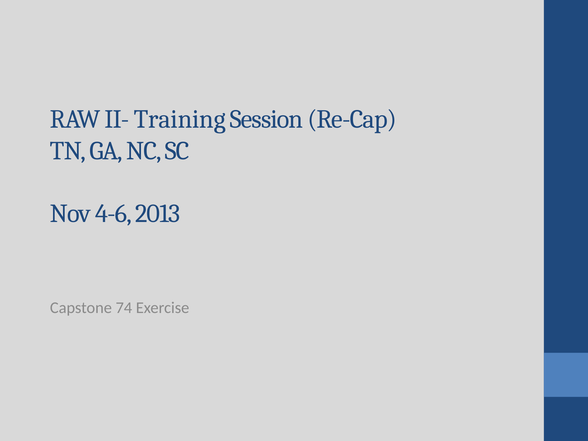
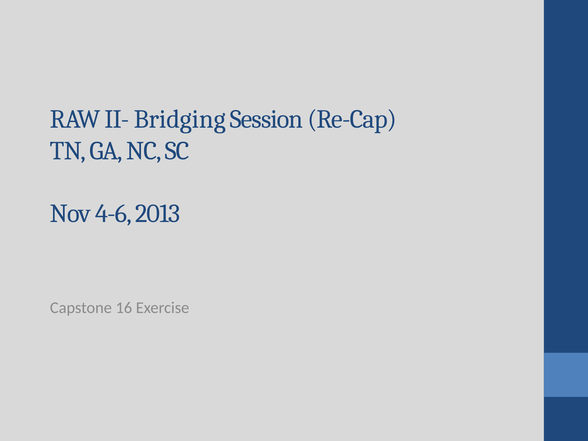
Training: Training -> Bridging (180, 119)
74: 74 -> 16 (124, 308)
